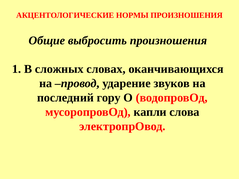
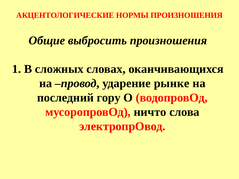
звуков: звуков -> рынке (172, 83)
капли: капли -> ничто (150, 112)
